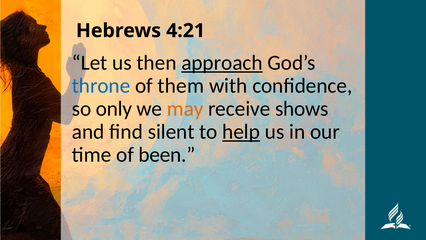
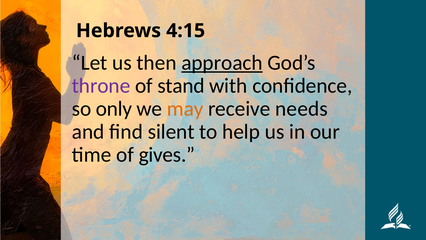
4:21: 4:21 -> 4:15 (186, 31)
throne colour: blue -> purple (101, 86)
them: them -> stand (181, 86)
shows: shows -> needs (302, 109)
help underline: present -> none (241, 132)
been: been -> gives (167, 155)
